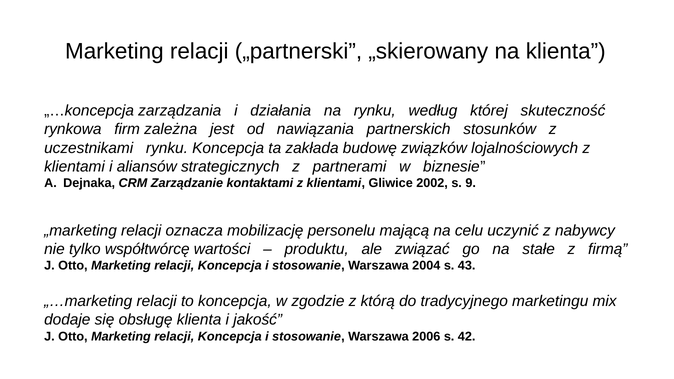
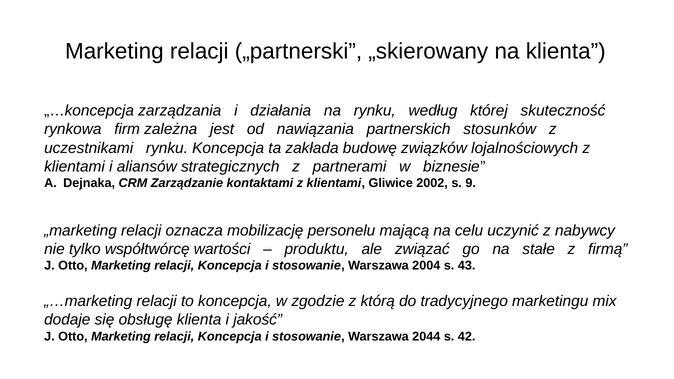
2006: 2006 -> 2044 (426, 336)
